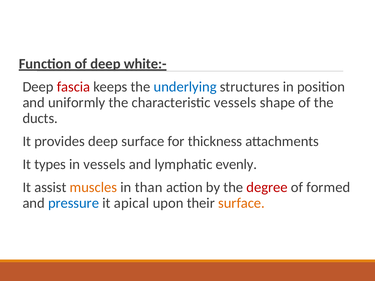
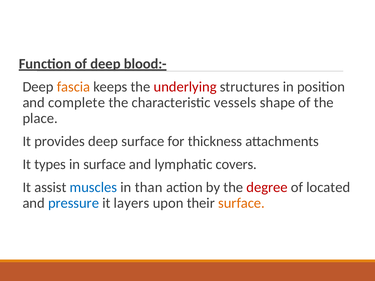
white:-: white:- -> blood:- (145, 64)
fascia colour: red -> orange (74, 87)
underlying colour: blue -> red (185, 87)
uniformly: uniformly -> complete (77, 103)
ducts: ducts -> place (40, 118)
in vessels: vessels -> surface (105, 164)
evenly: evenly -> covers (236, 164)
muscles colour: orange -> blue (93, 187)
formed: formed -> located (328, 187)
apical: apical -> layers (132, 203)
